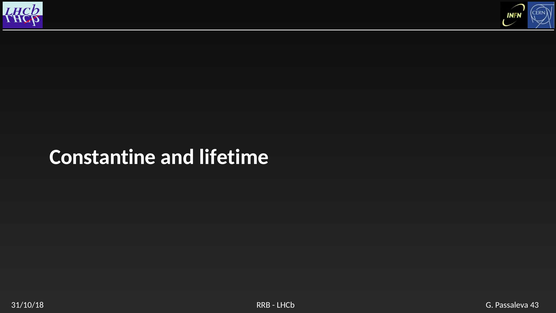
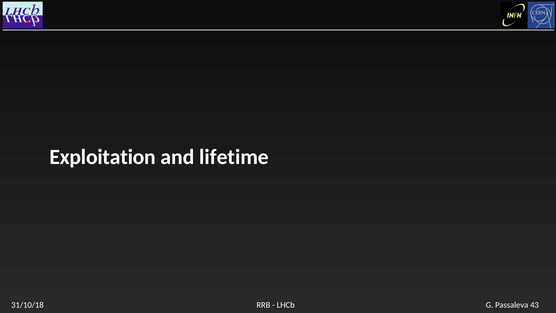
Constantine: Constantine -> Exploitation (103, 157)
